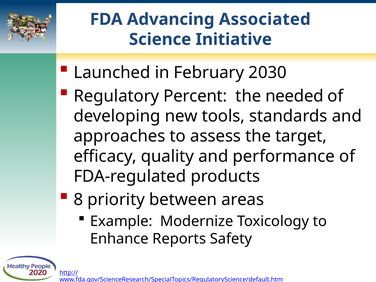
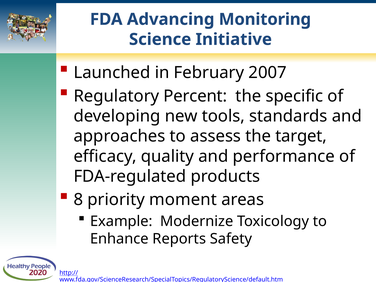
Associated: Associated -> Monitoring (265, 19)
2030: 2030 -> 2007 (268, 73)
needed: needed -> specific (294, 96)
between: between -> moment (183, 200)
